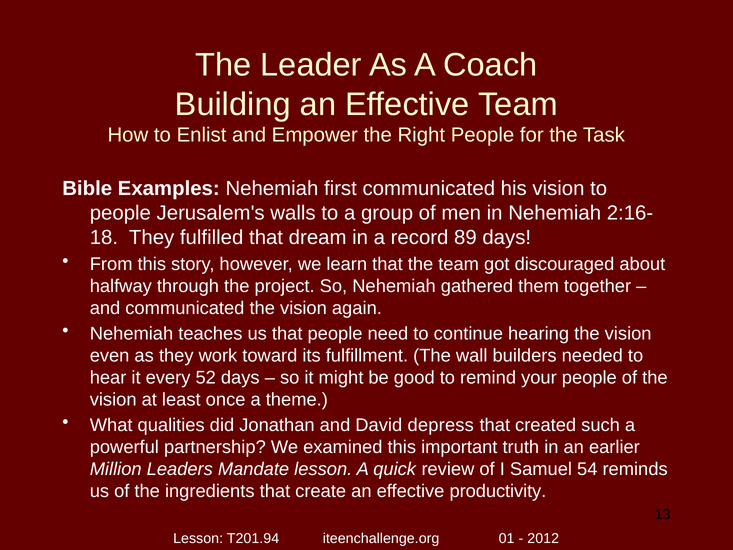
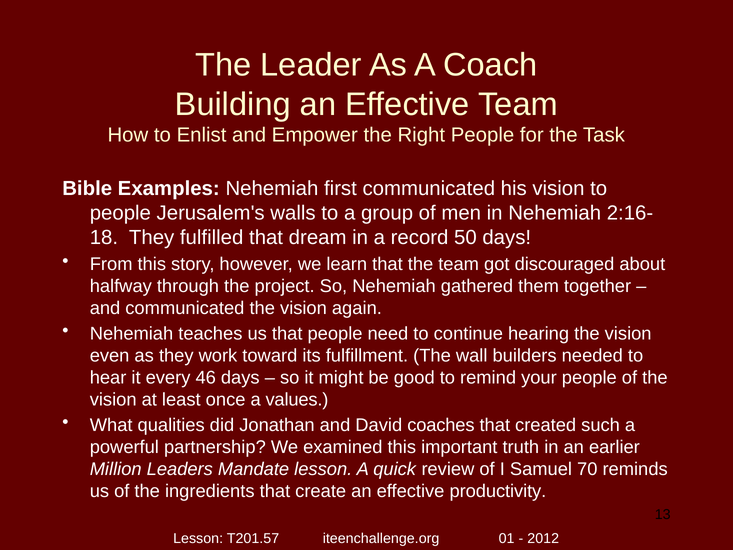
89: 89 -> 50 (465, 237)
52: 52 -> 46 (206, 378)
theme: theme -> values (297, 400)
depress: depress -> coaches (441, 425)
54: 54 -> 70 (587, 469)
T201.94: T201.94 -> T201.57 (253, 539)
